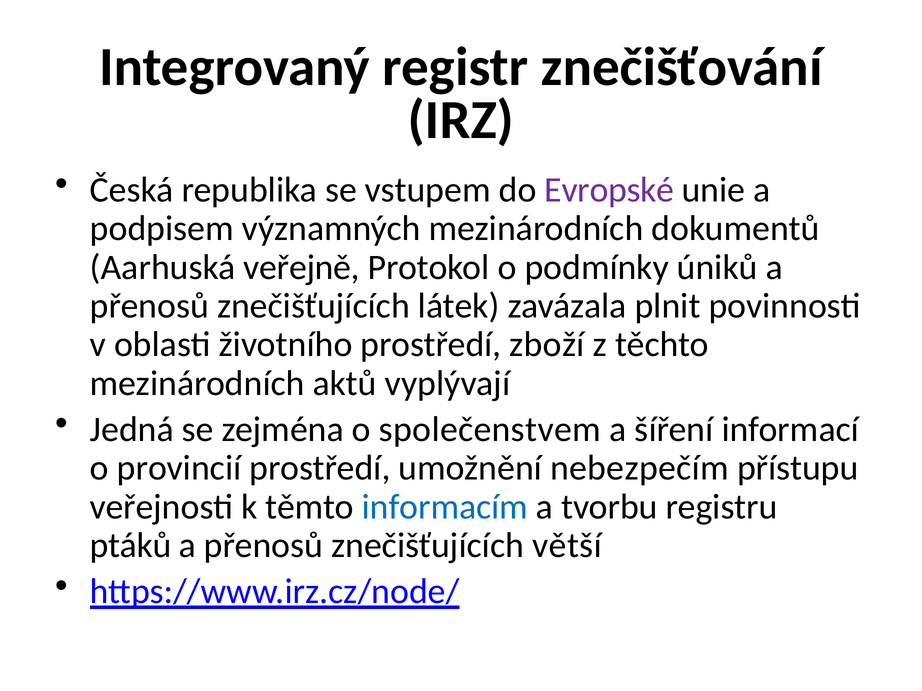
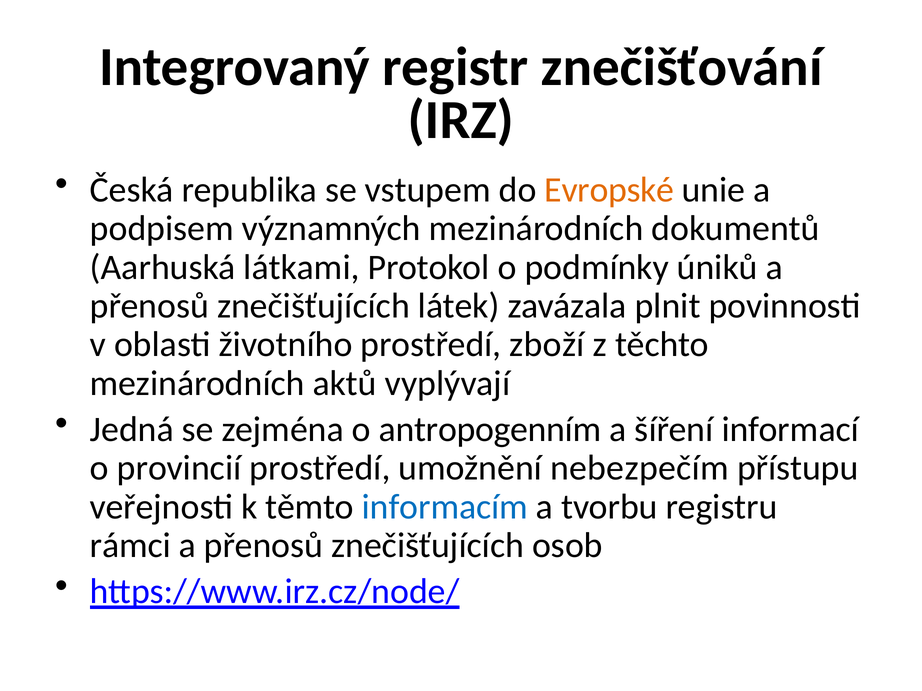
Evropské colour: purple -> orange (609, 190)
veřejně: veřejně -> látkami (302, 267)
společenstvem: společenstvem -> antropogenním (490, 430)
ptáků: ptáků -> rámci (130, 546)
větší: větší -> osob (567, 546)
